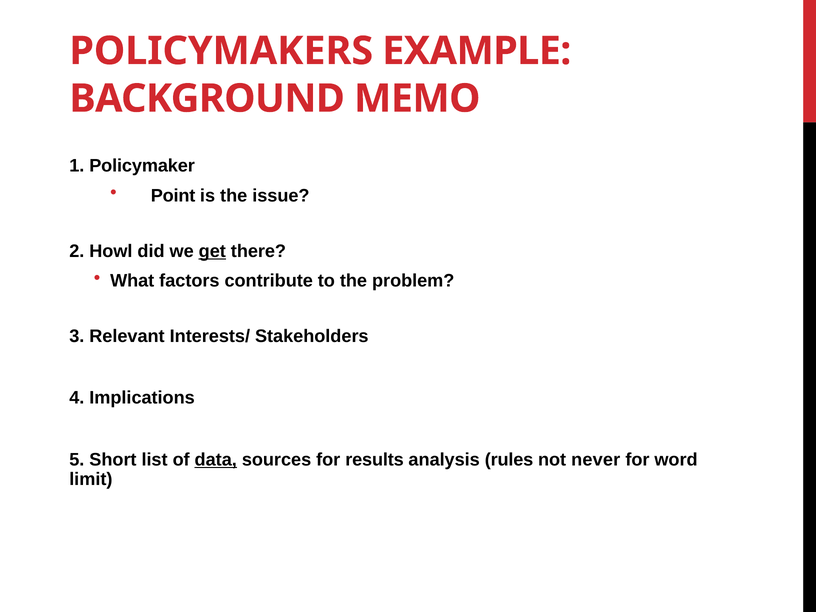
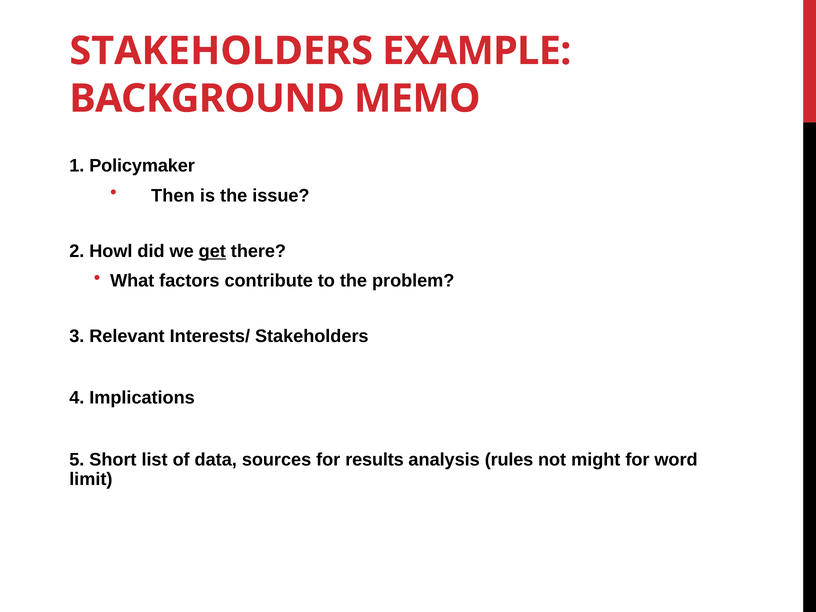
POLICYMAKERS: POLICYMAKERS -> STAKEHOLDERS (221, 51)
Point: Point -> Then (173, 196)
data underline: present -> none (216, 460)
never: never -> might (596, 460)
